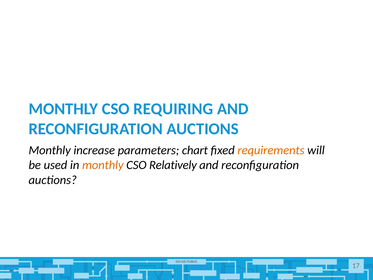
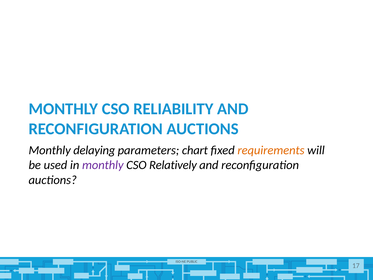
REQUIRING: REQUIRING -> RELIABILITY (173, 109)
increase: increase -> delaying (94, 150)
monthly colour: orange -> purple (103, 165)
